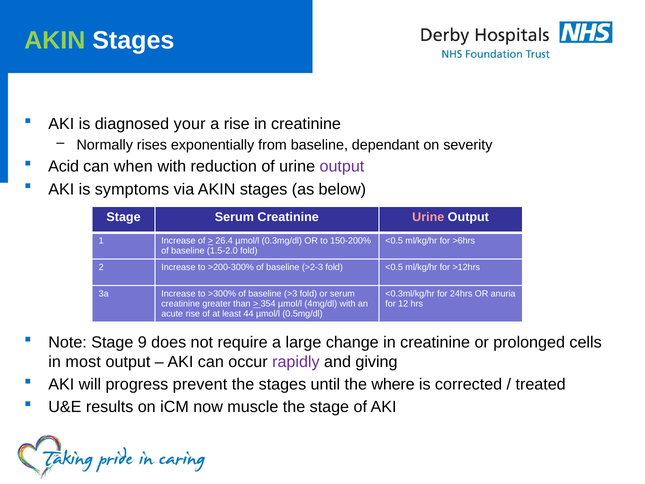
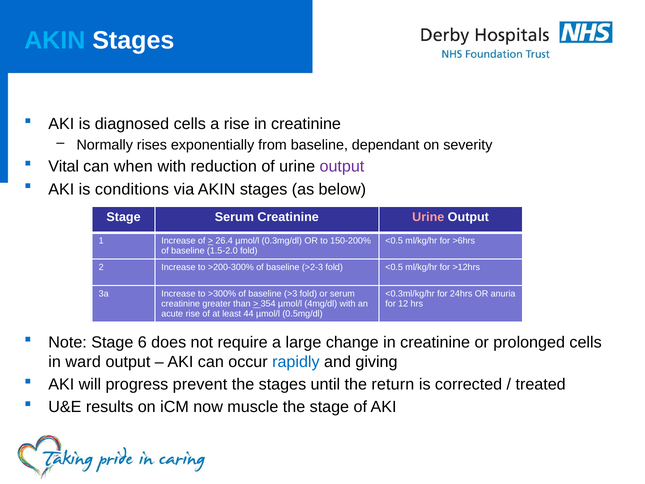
AKIN colour: light green -> light blue (55, 40)
diagnosed your: your -> cells (190, 124)
Acid: Acid -> Vital (64, 167)
symptoms: symptoms -> conditions (132, 189)
9: 9 -> 6 (142, 342)
most: most -> ward (83, 362)
rapidly colour: purple -> blue (296, 362)
where: where -> return (393, 384)
